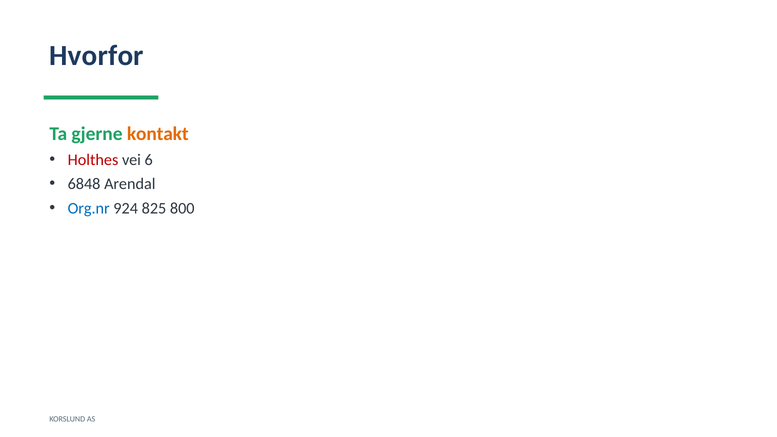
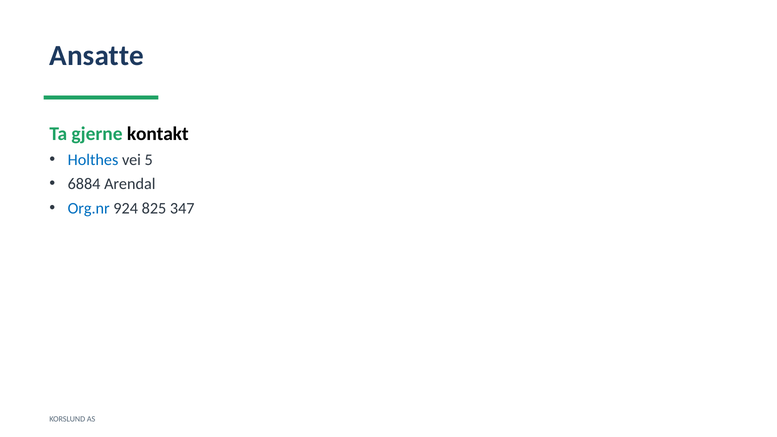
Hvorfor: Hvorfor -> Ansatte (97, 55)
kontakt colour: orange -> black (158, 134)
Holthes colour: red -> blue (93, 160)
6: 6 -> 5 (149, 160)
6848: 6848 -> 6884 (84, 184)
800: 800 -> 347 (182, 208)
